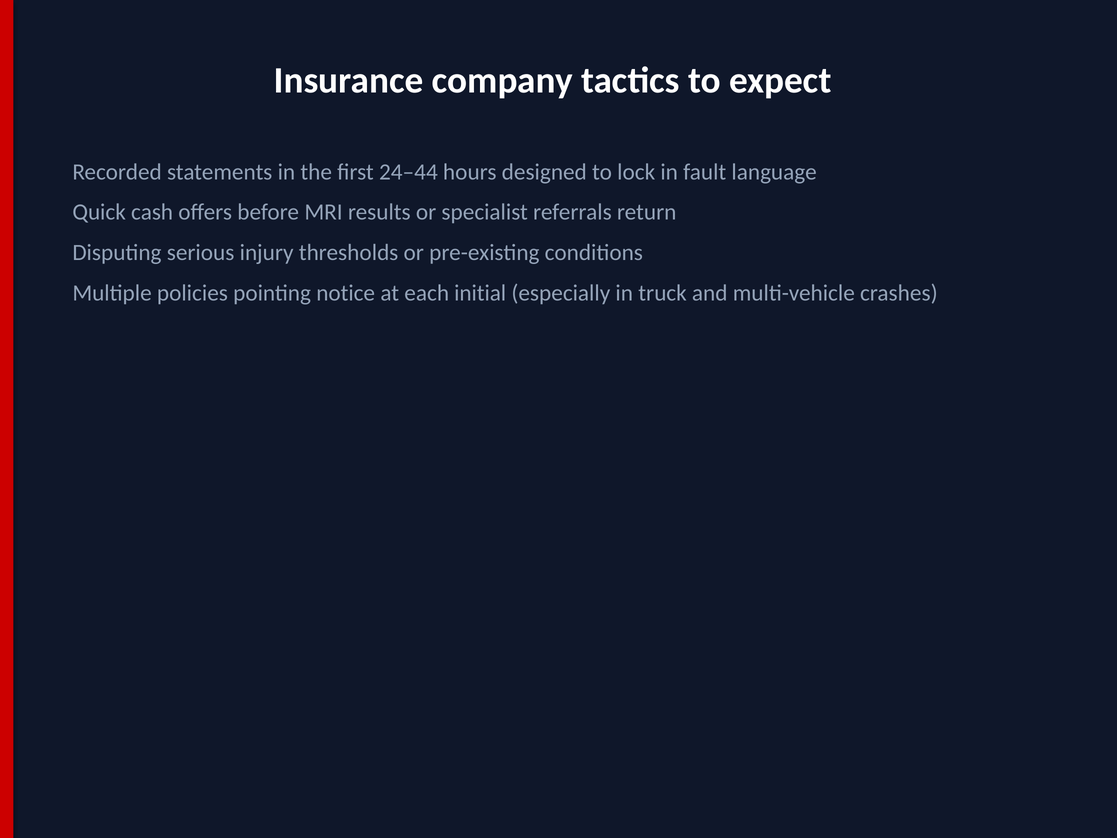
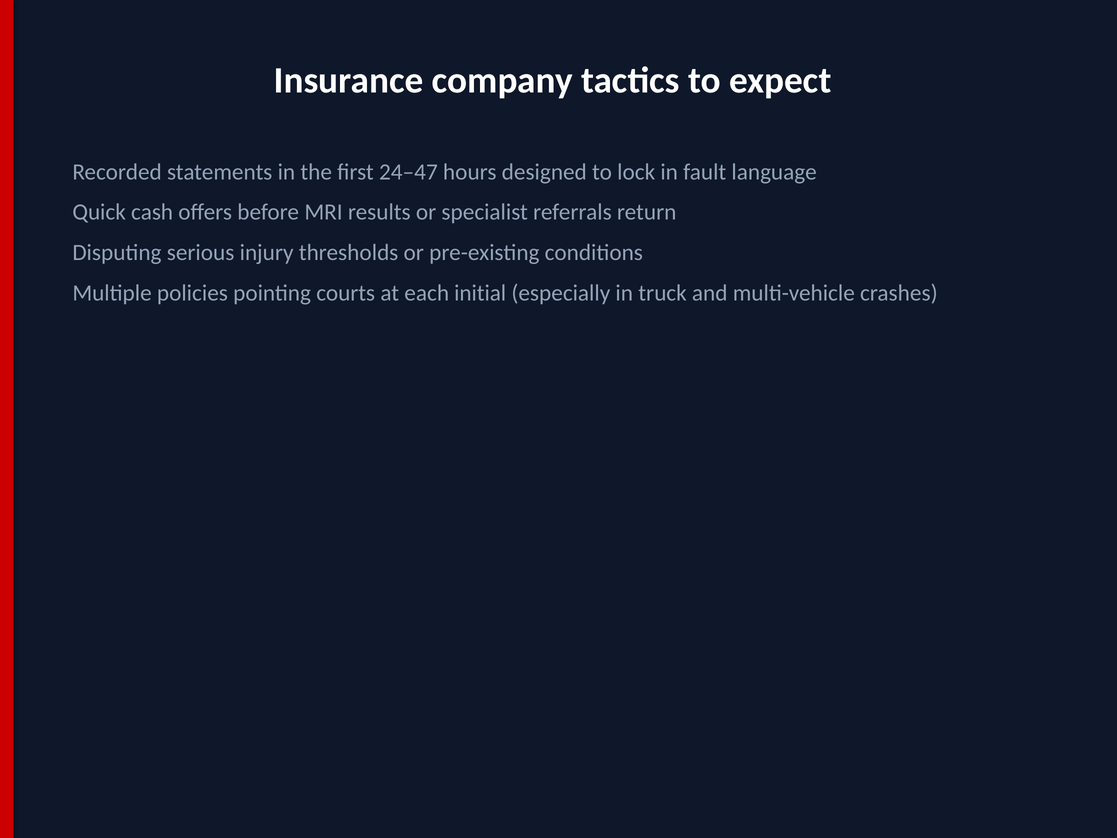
24–44: 24–44 -> 24–47 (408, 172)
notice: notice -> courts (346, 293)
